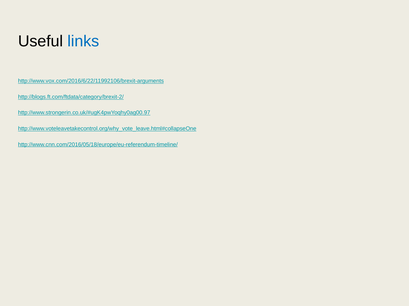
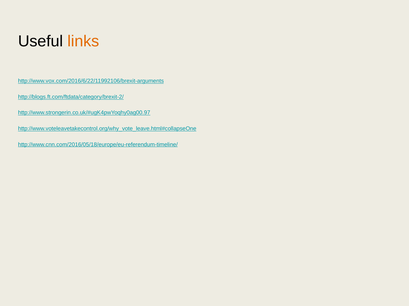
links colour: blue -> orange (83, 41)
